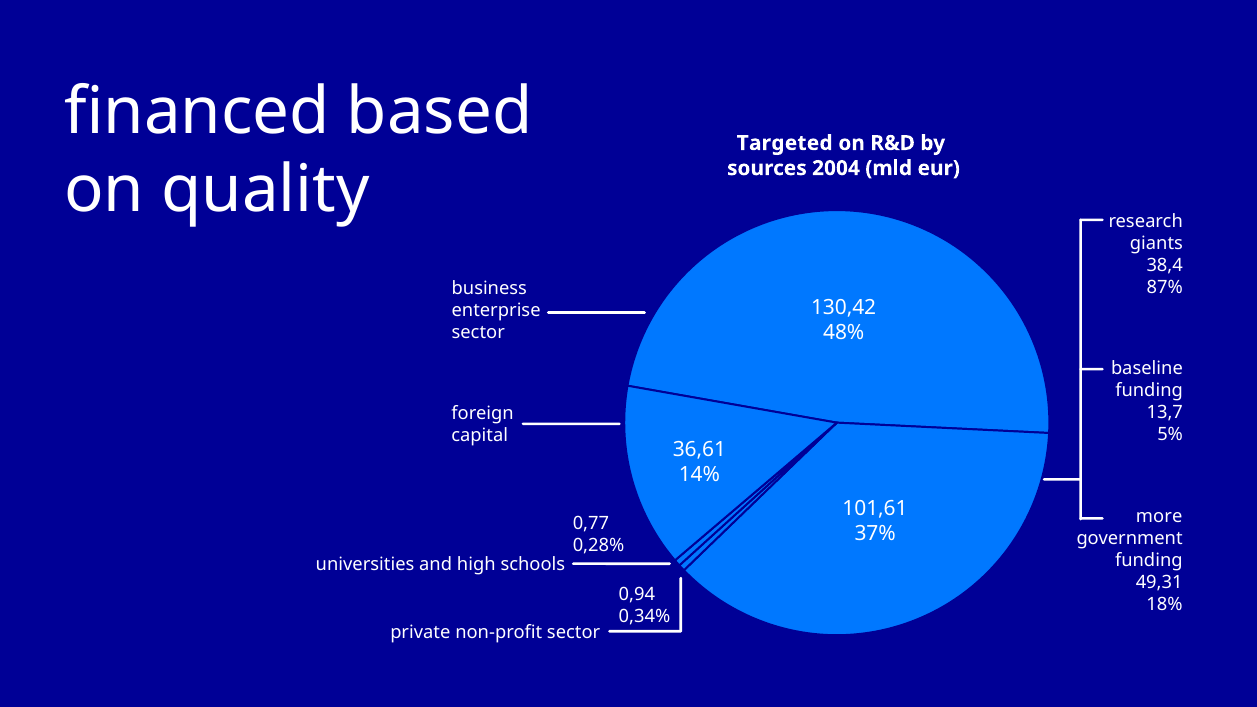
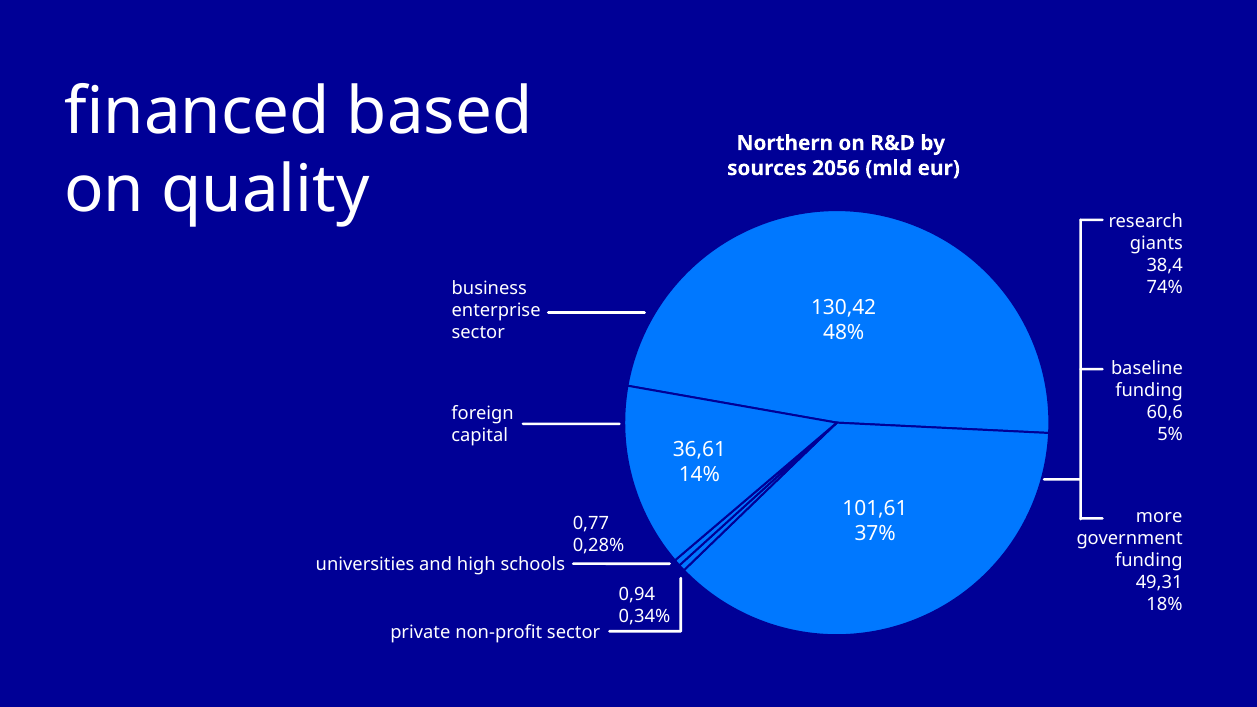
Targeted: Targeted -> Northern (785, 143)
2004: 2004 -> 2056 (836, 168)
87%: 87% -> 74% (1165, 287)
13,7: 13,7 -> 60,6 (1165, 413)
